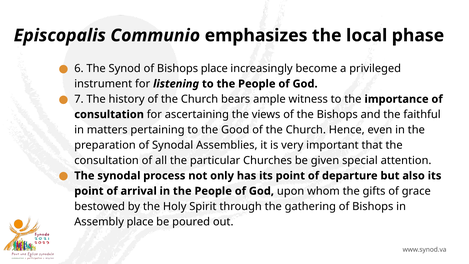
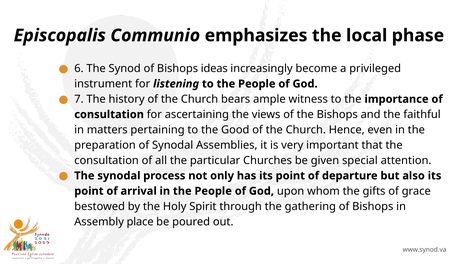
Bishops place: place -> ideas (214, 68)
